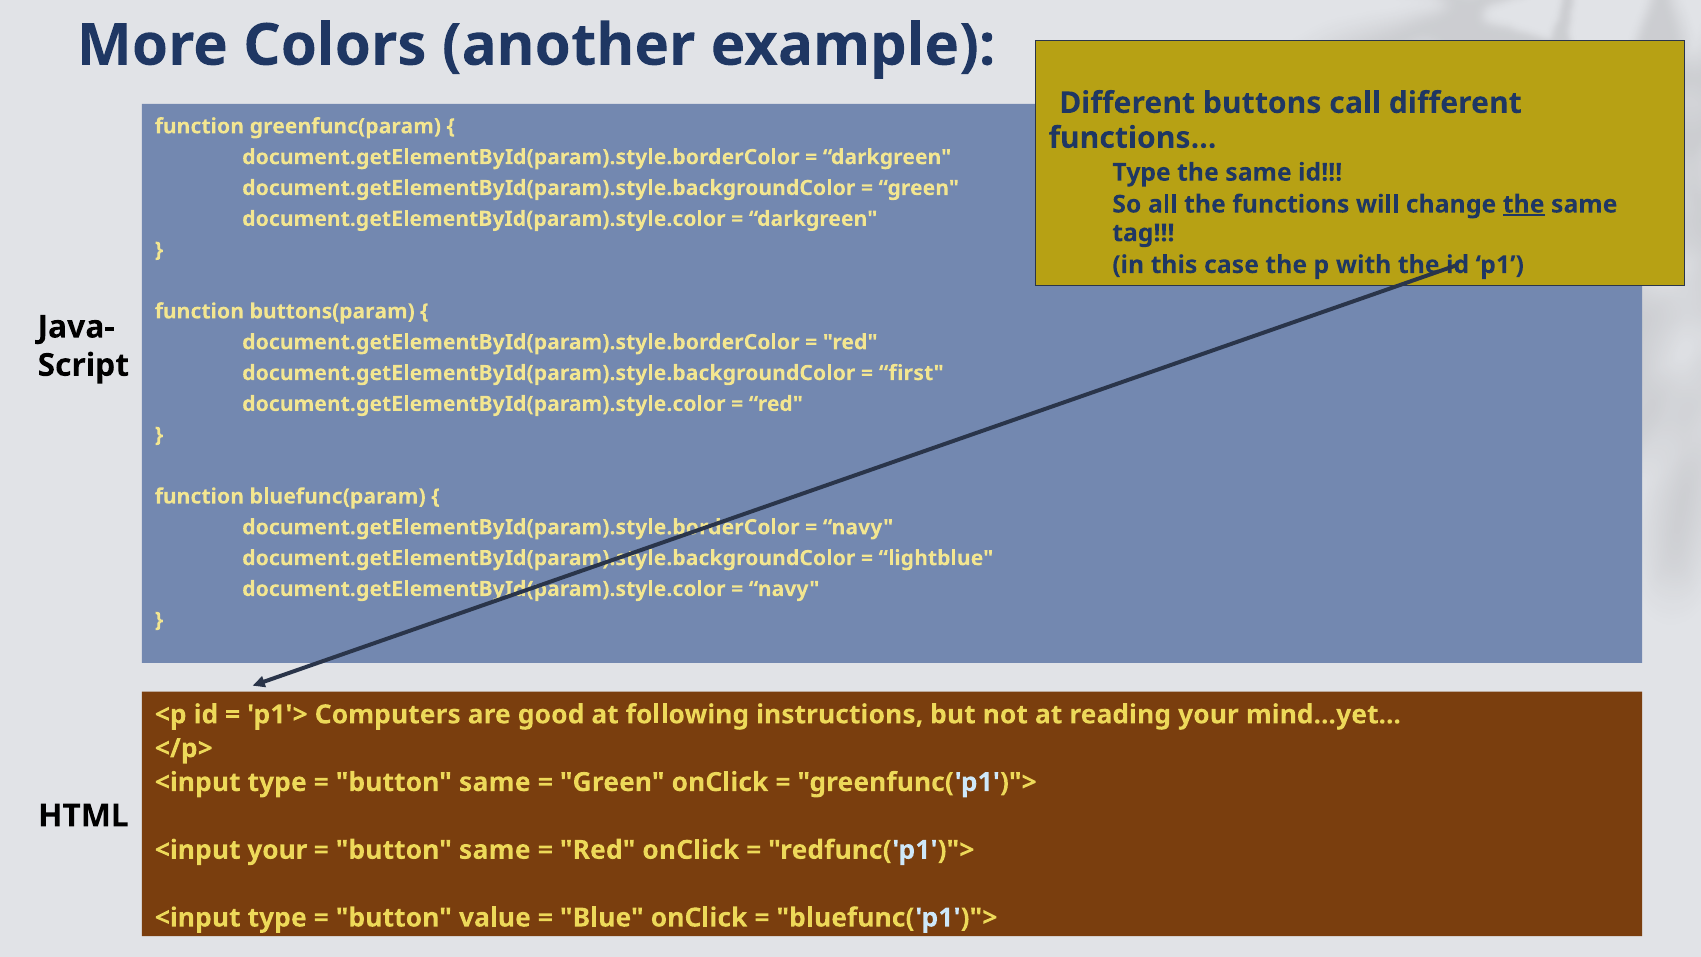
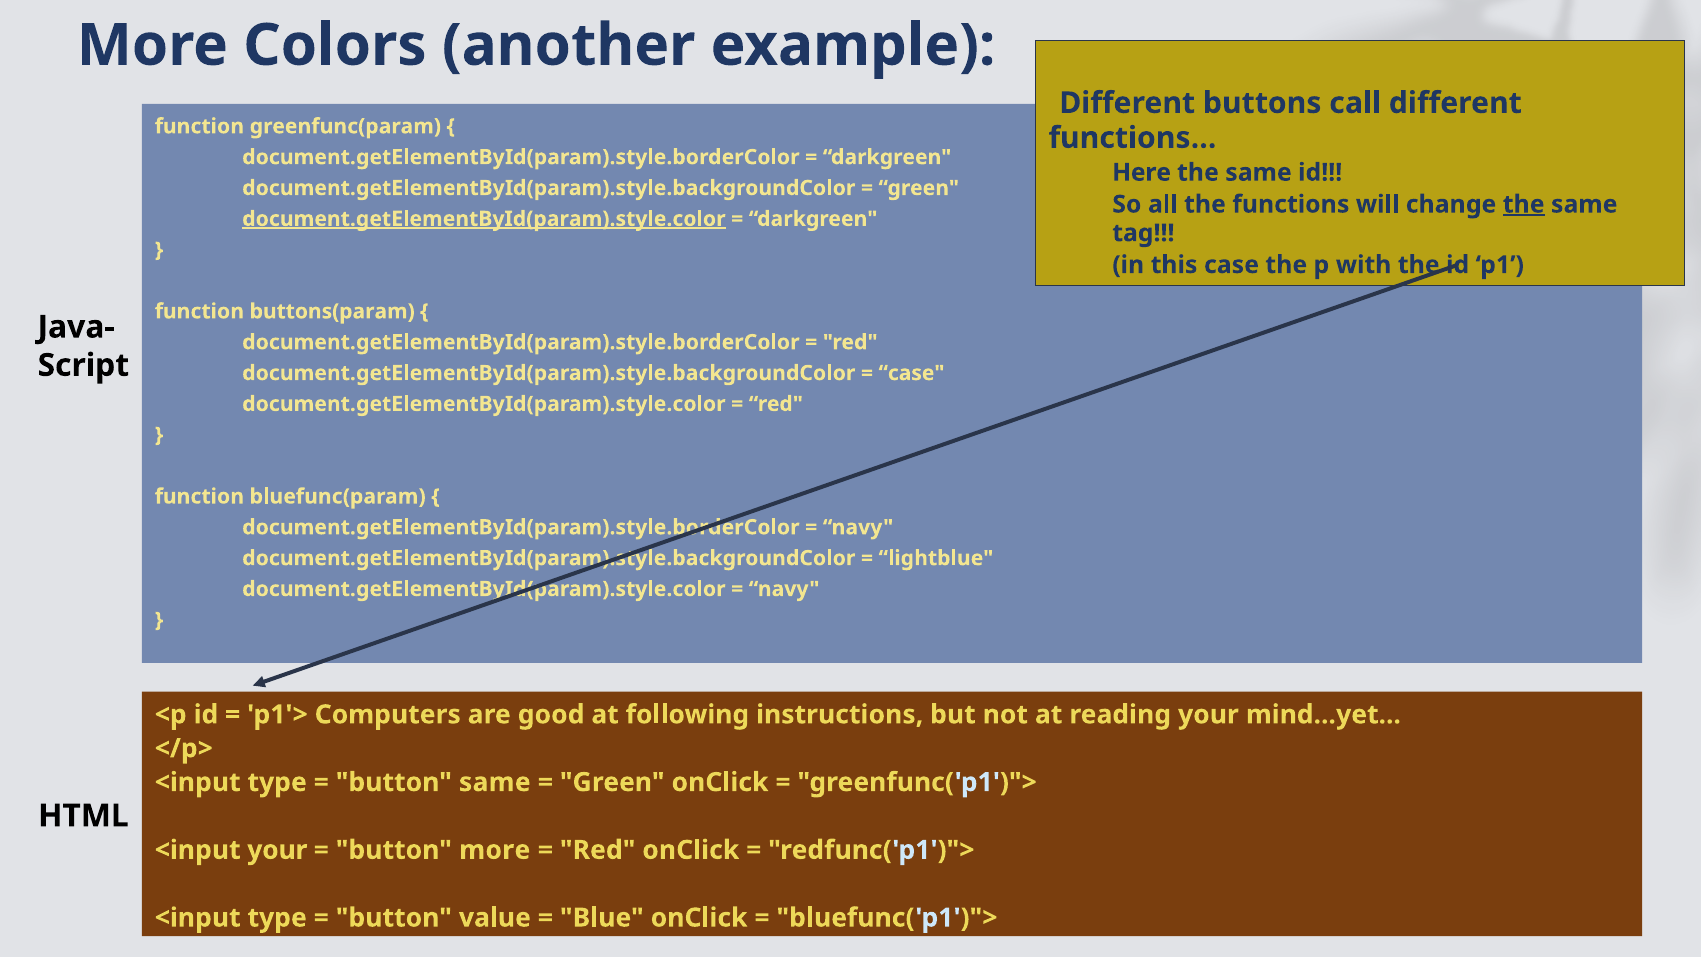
Type: Type -> Here (1142, 172)
document.getElementById(param).style.color underline: none -> present (484, 219)
first: first -> case (911, 373)
same: same -> more (495, 850)
